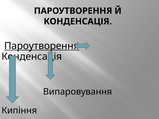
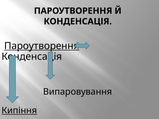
Кипіння underline: none -> present (19, 111)
